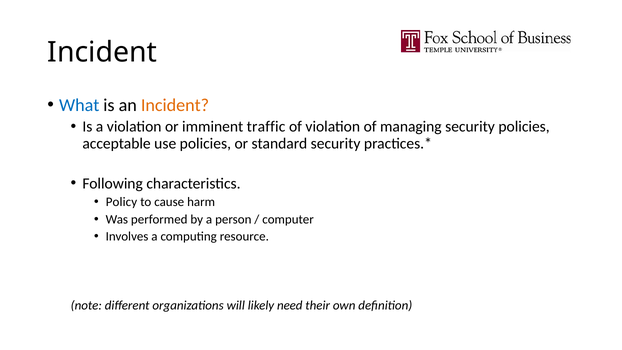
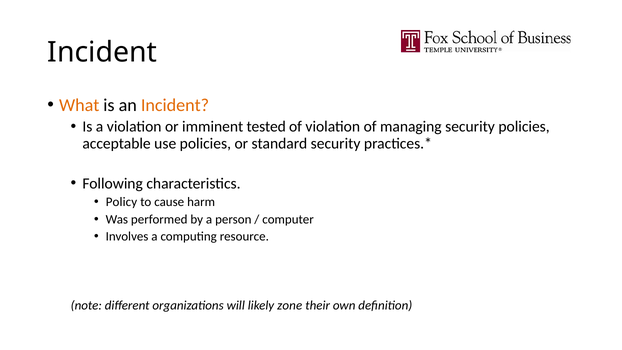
What colour: blue -> orange (79, 105)
traffic: traffic -> tested (266, 127)
need: need -> zone (290, 306)
